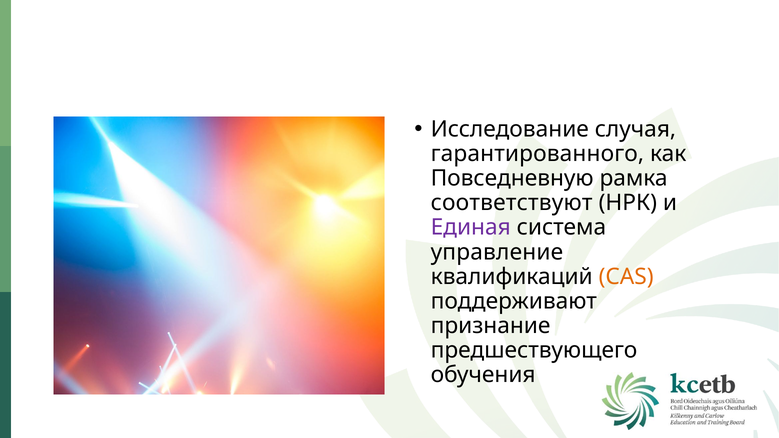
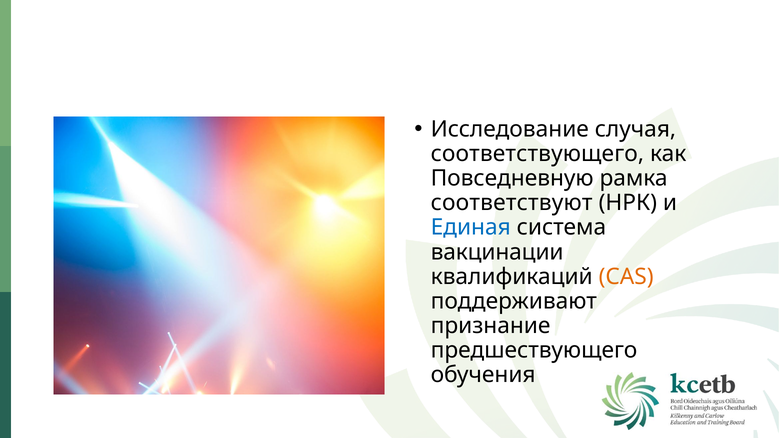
гарантированного: гарантированного -> соответствующего (537, 154)
Единая colour: purple -> blue (471, 228)
управление: управление -> вакцинации (497, 252)
